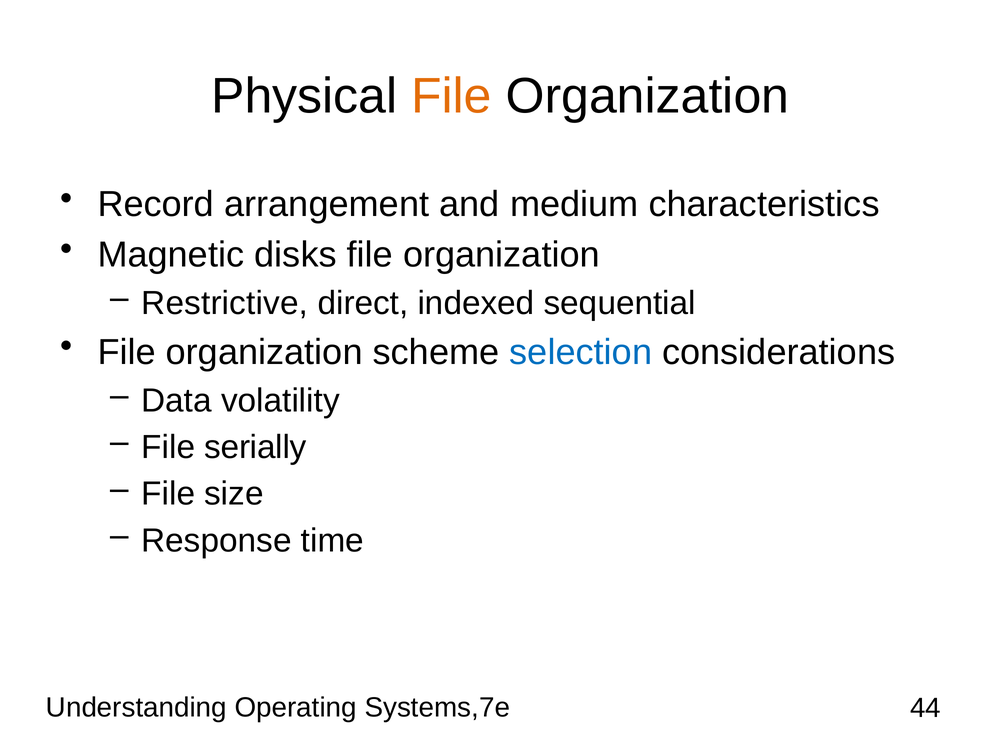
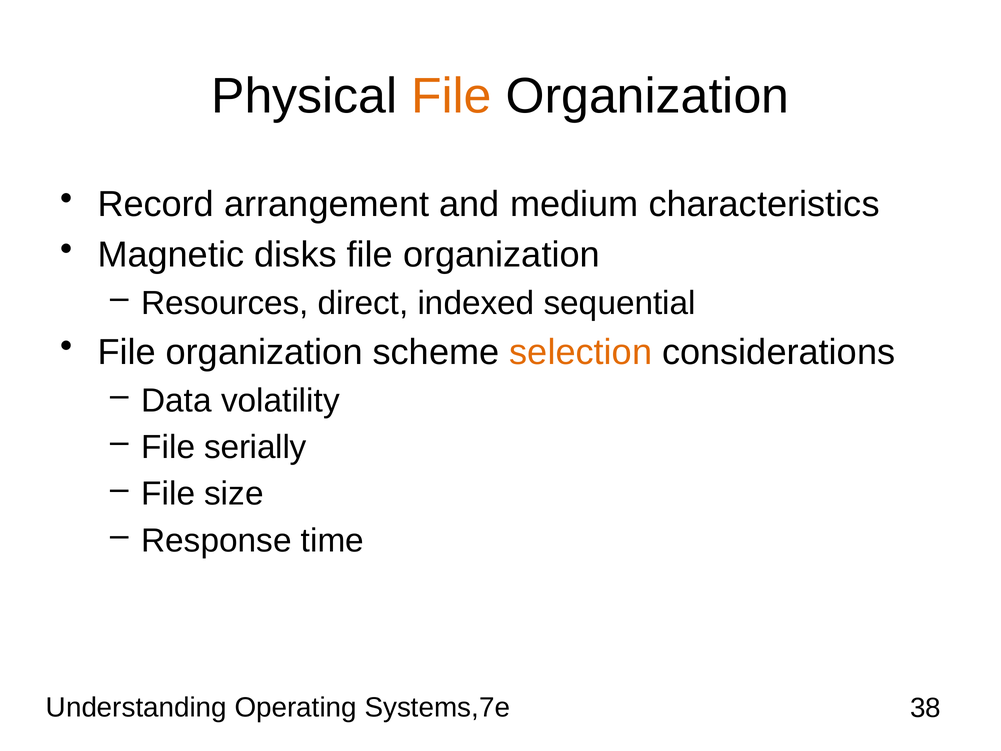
Restrictive: Restrictive -> Resources (225, 303)
selection colour: blue -> orange (581, 352)
44: 44 -> 38 (926, 708)
